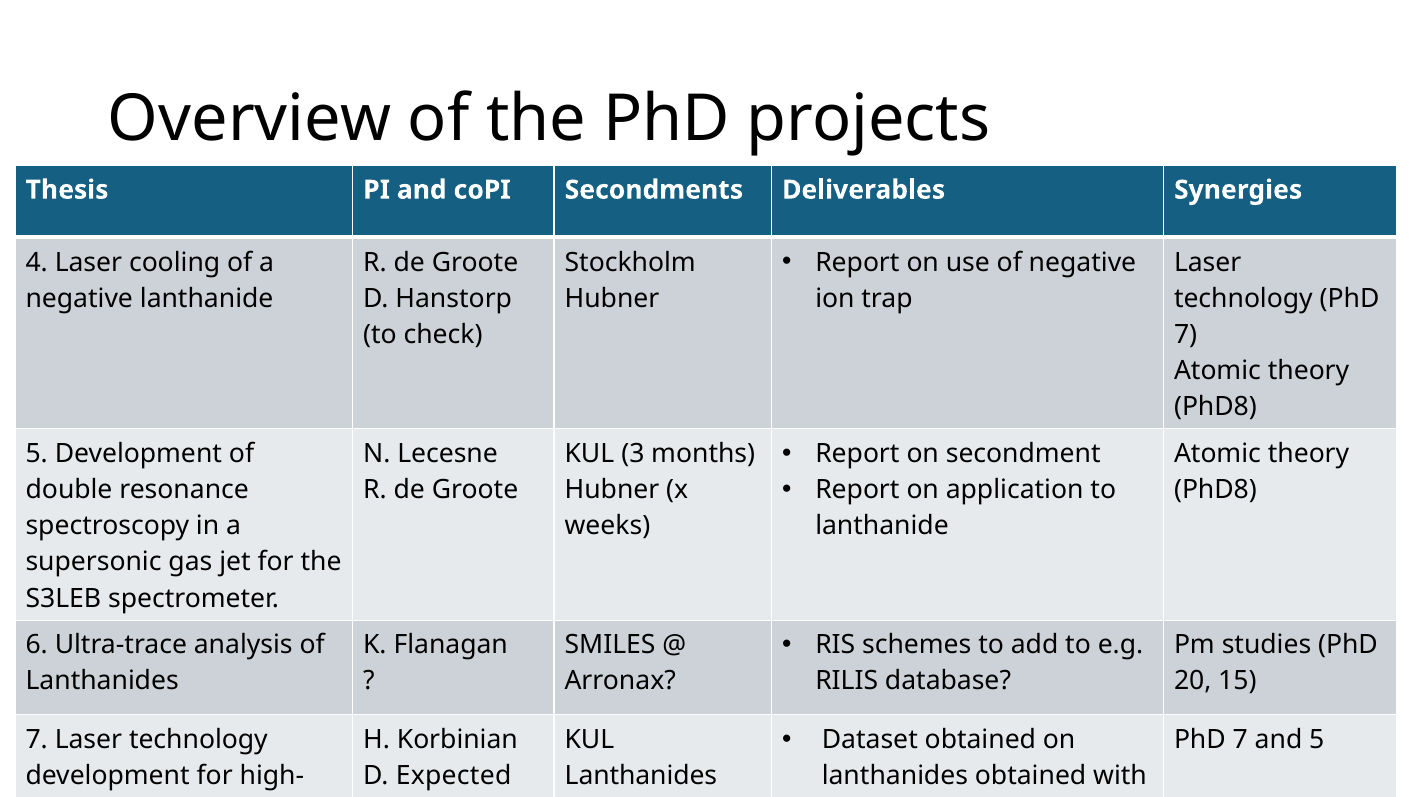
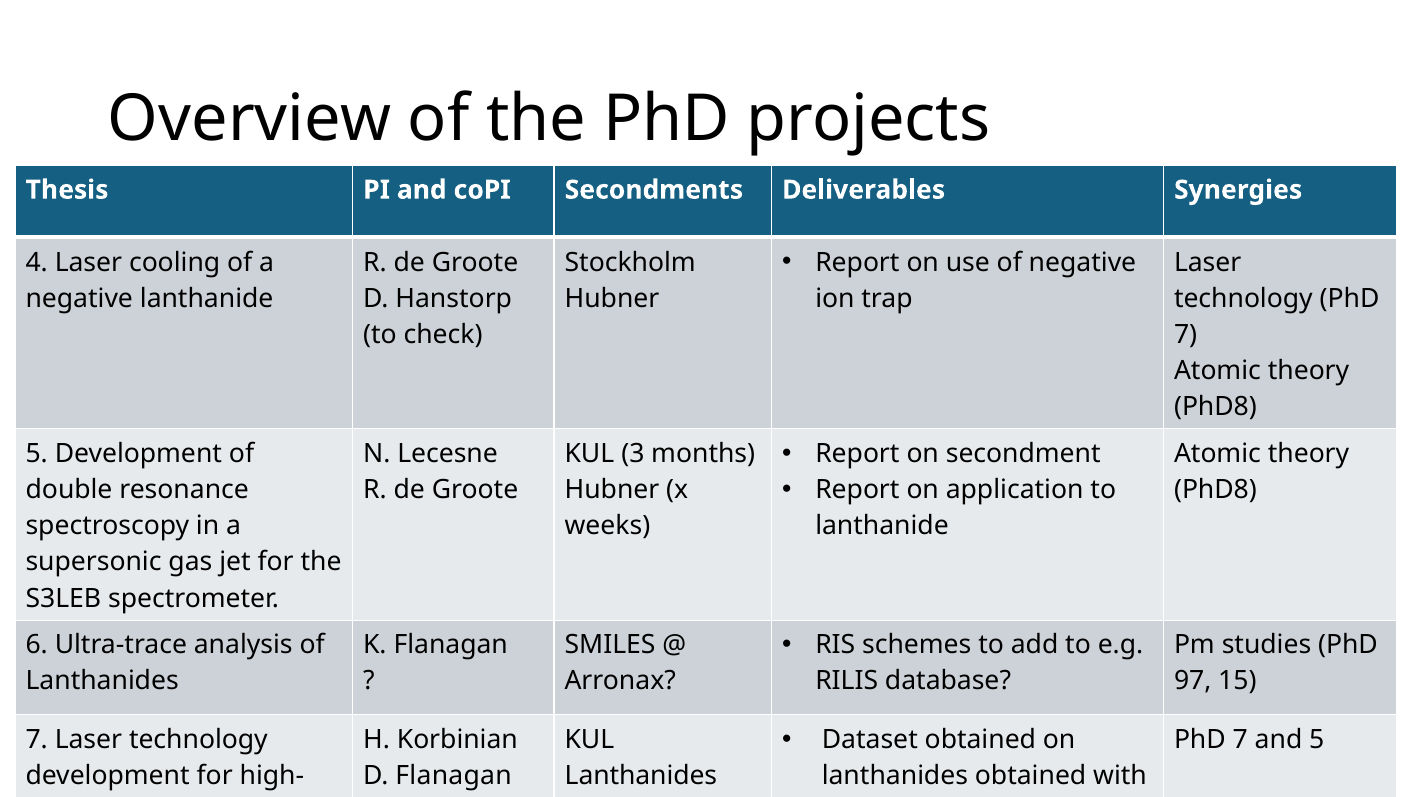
20: 20 -> 97 (1193, 681)
D Expected: Expected -> Flanagan (454, 775)
